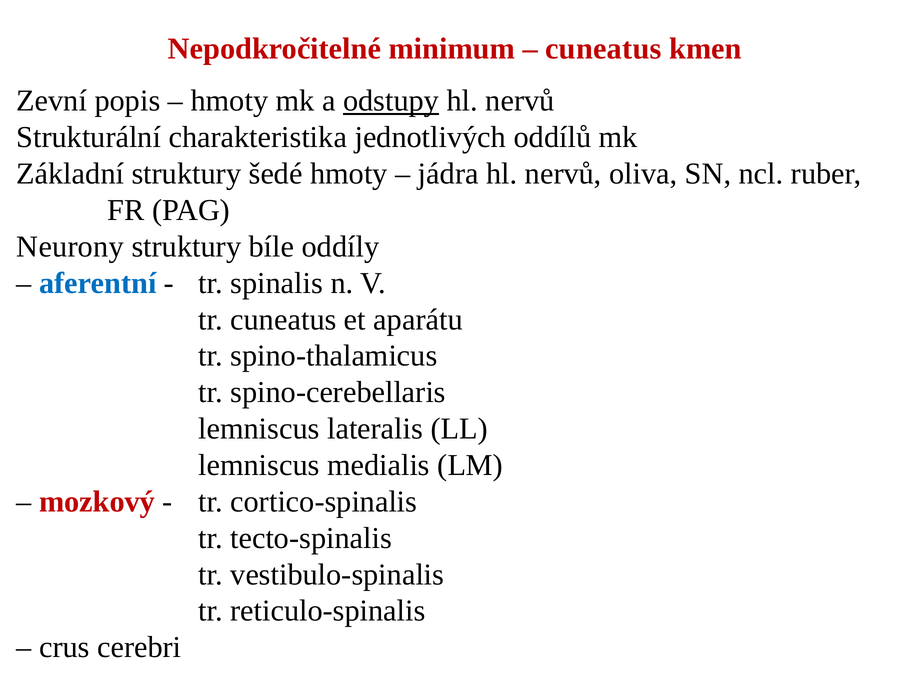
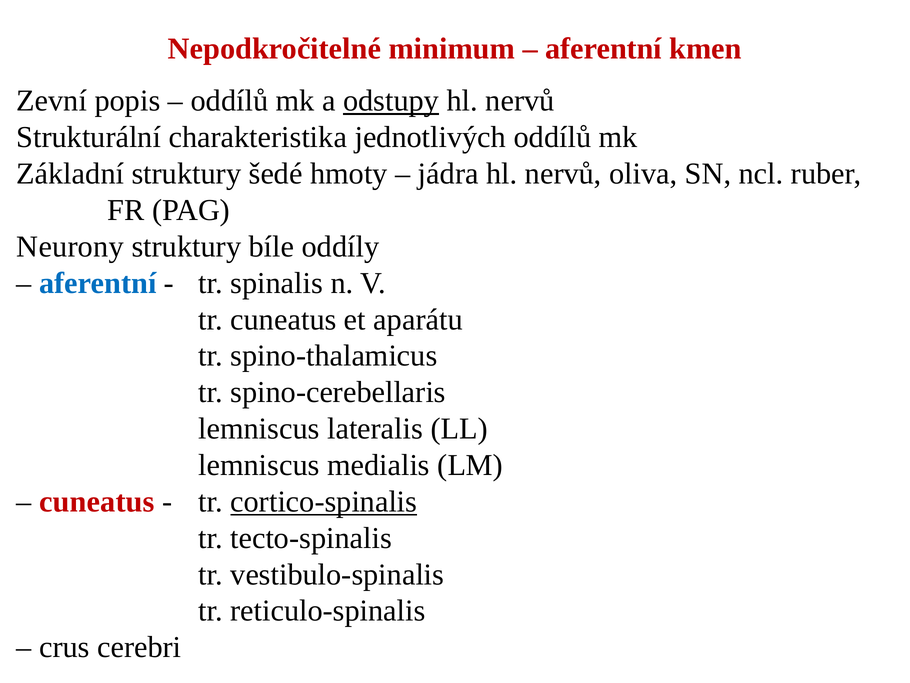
cuneatus: cuneatus -> aferentní (604, 49)
hmoty: hmoty -> oddílů (229, 101)
mozkový: mozkový -> cuneatus (97, 501)
cortico-spinalis underline: none -> present (324, 501)
